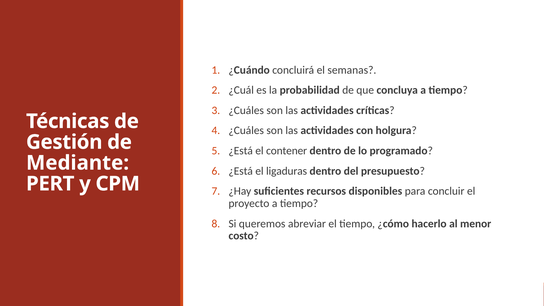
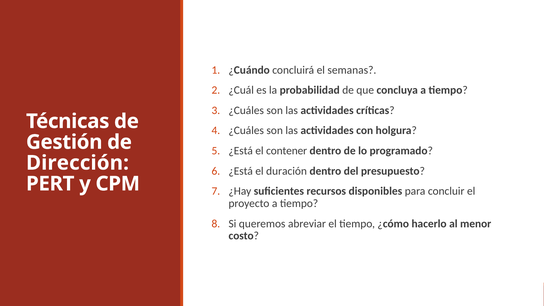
Mediante: Mediante -> Dirección (77, 163)
ligaduras: ligaduras -> duración (287, 171)
